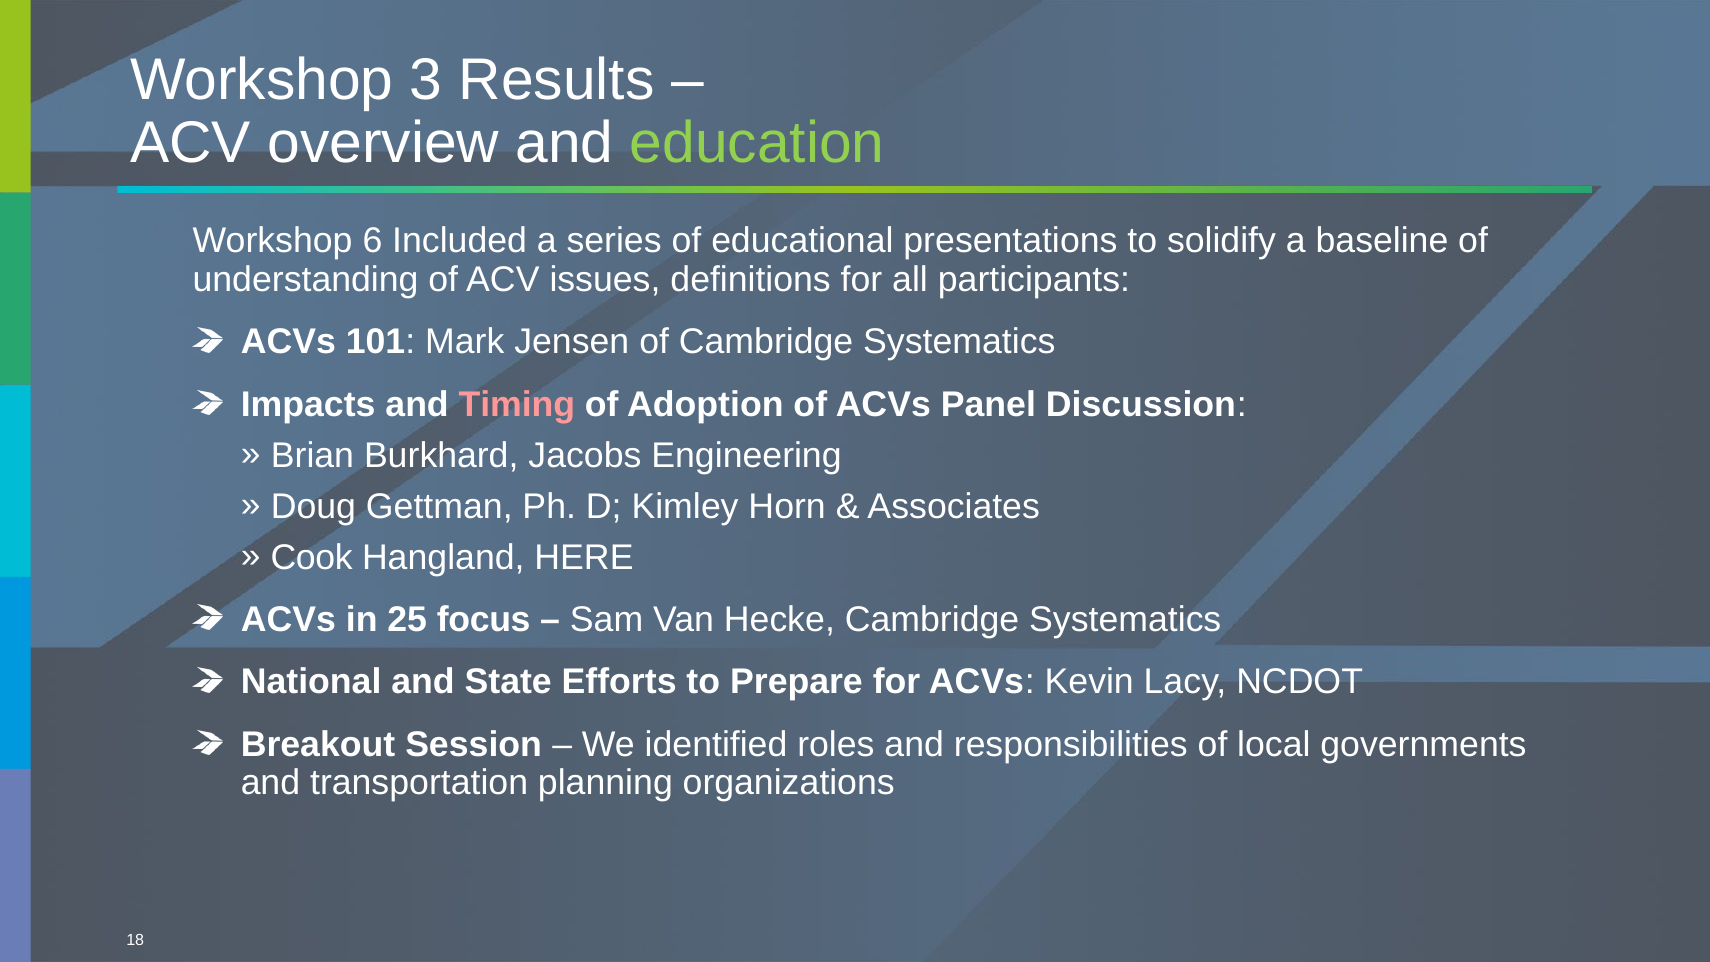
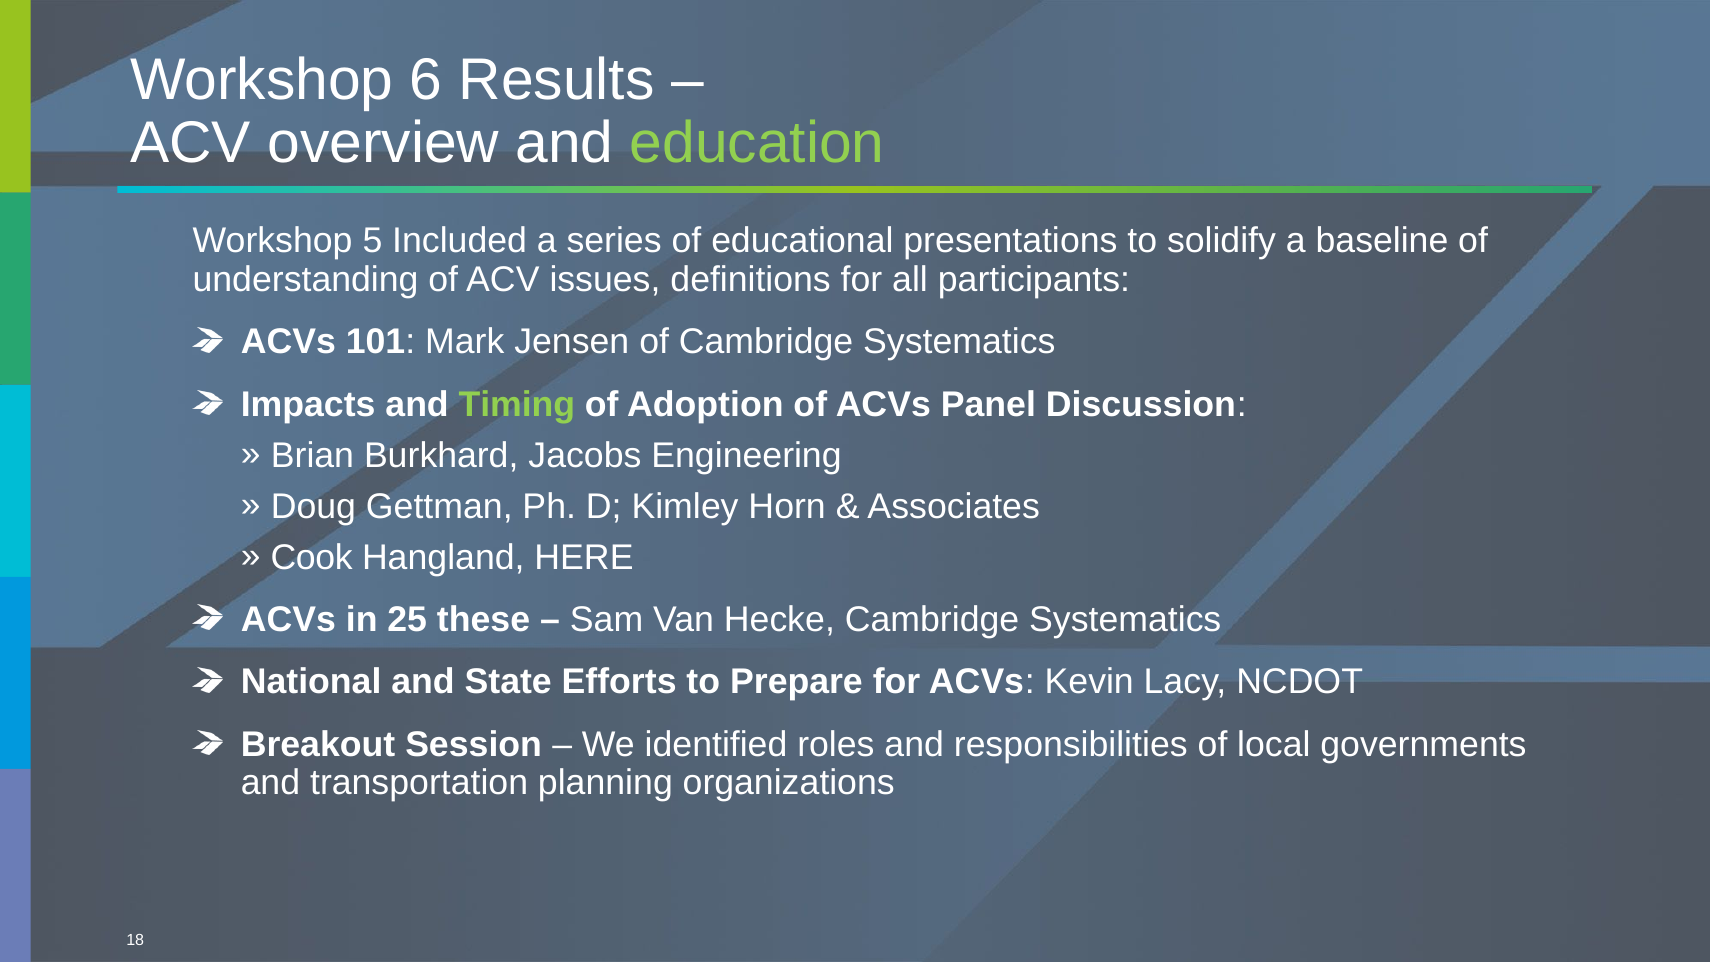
3: 3 -> 6 (426, 80)
6: 6 -> 5 (372, 241)
Timing colour: pink -> light green (517, 404)
focus: focus -> these (484, 619)
